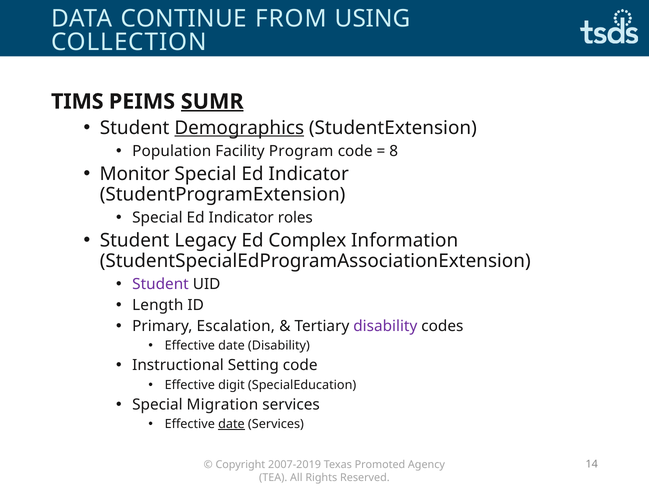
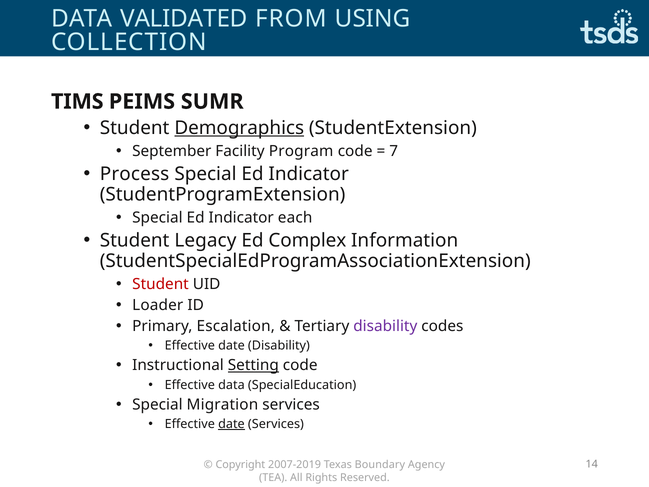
CONTINUE: CONTINUE -> VALIDATED (184, 19)
SUMR underline: present -> none (212, 102)
Population: Population -> September (172, 151)
8: 8 -> 7 (394, 151)
Monitor: Monitor -> Process (135, 174)
roles: roles -> each (295, 217)
Student colour: purple -> red (161, 284)
Length: Length -> Loader (158, 305)
Setting underline: none -> present (253, 365)
Effective digit: digit -> data (231, 385)
Promoted: Promoted -> Boundary (380, 465)
